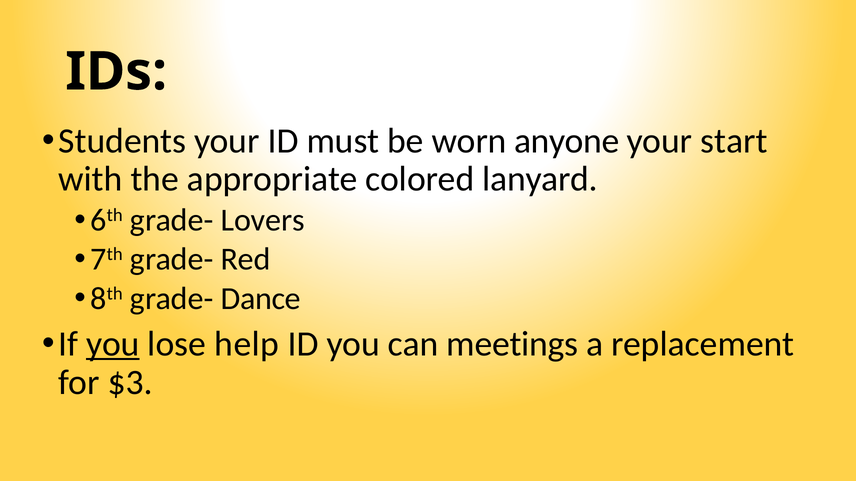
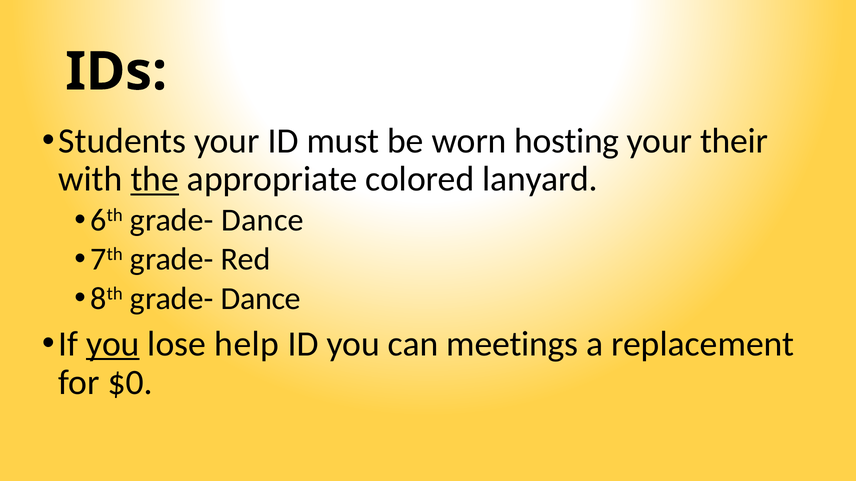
anyone: anyone -> hosting (567, 141)
start: start -> their (734, 141)
the underline: none -> present (155, 179)
6th grade- Lovers: Lovers -> Dance (262, 220)
$3: $3 -> $0 (130, 383)
